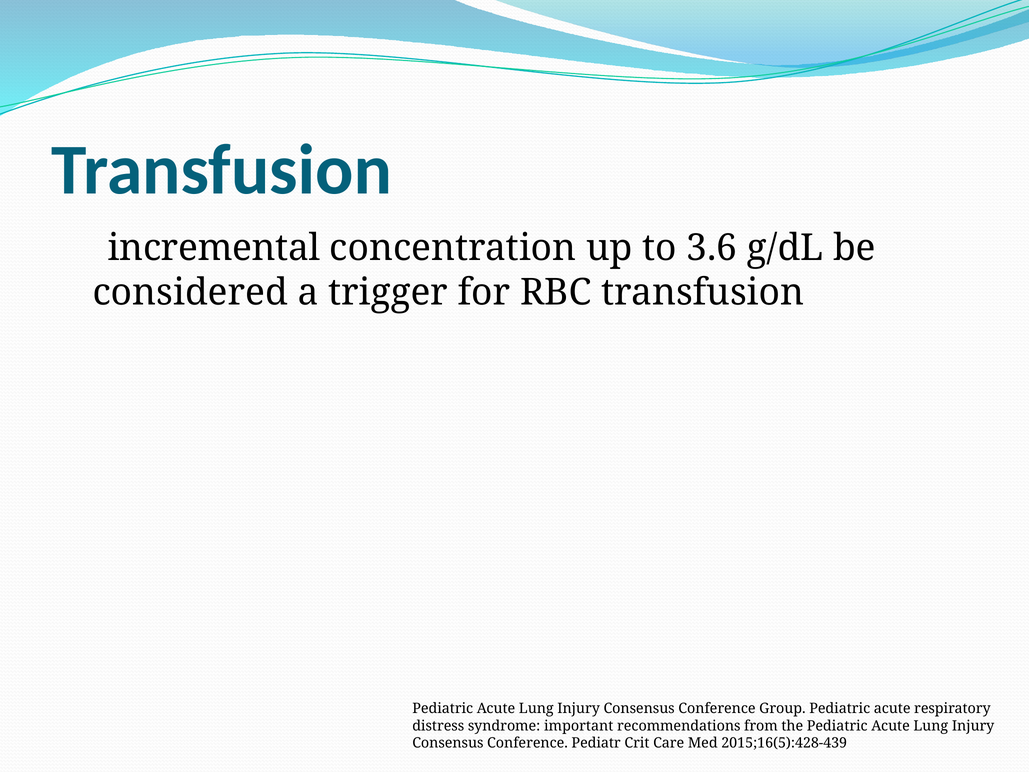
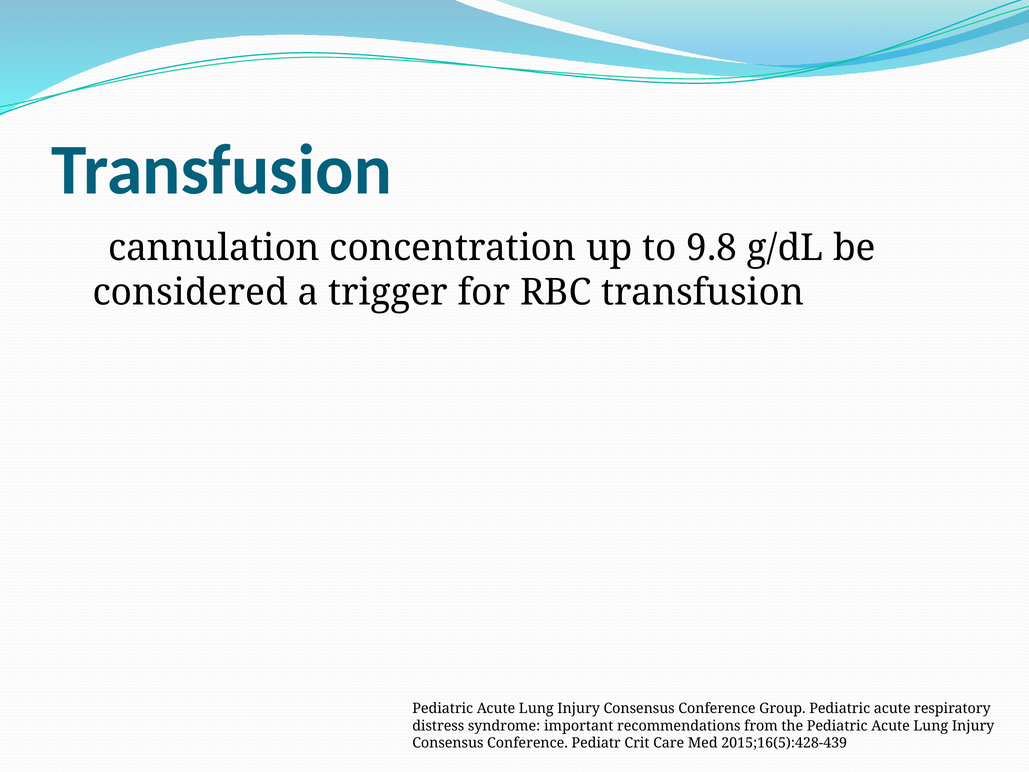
incremental: incremental -> cannulation (214, 248)
3.6: 3.6 -> 9.8 (712, 248)
